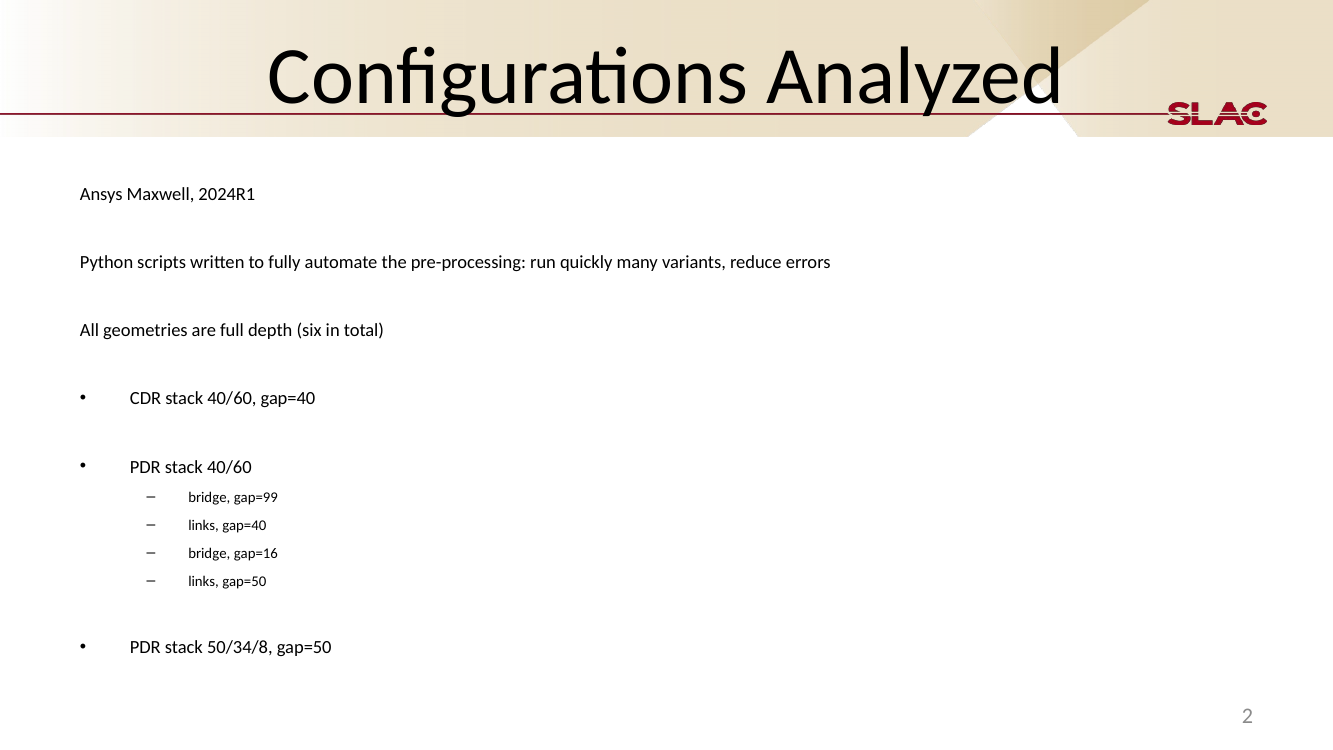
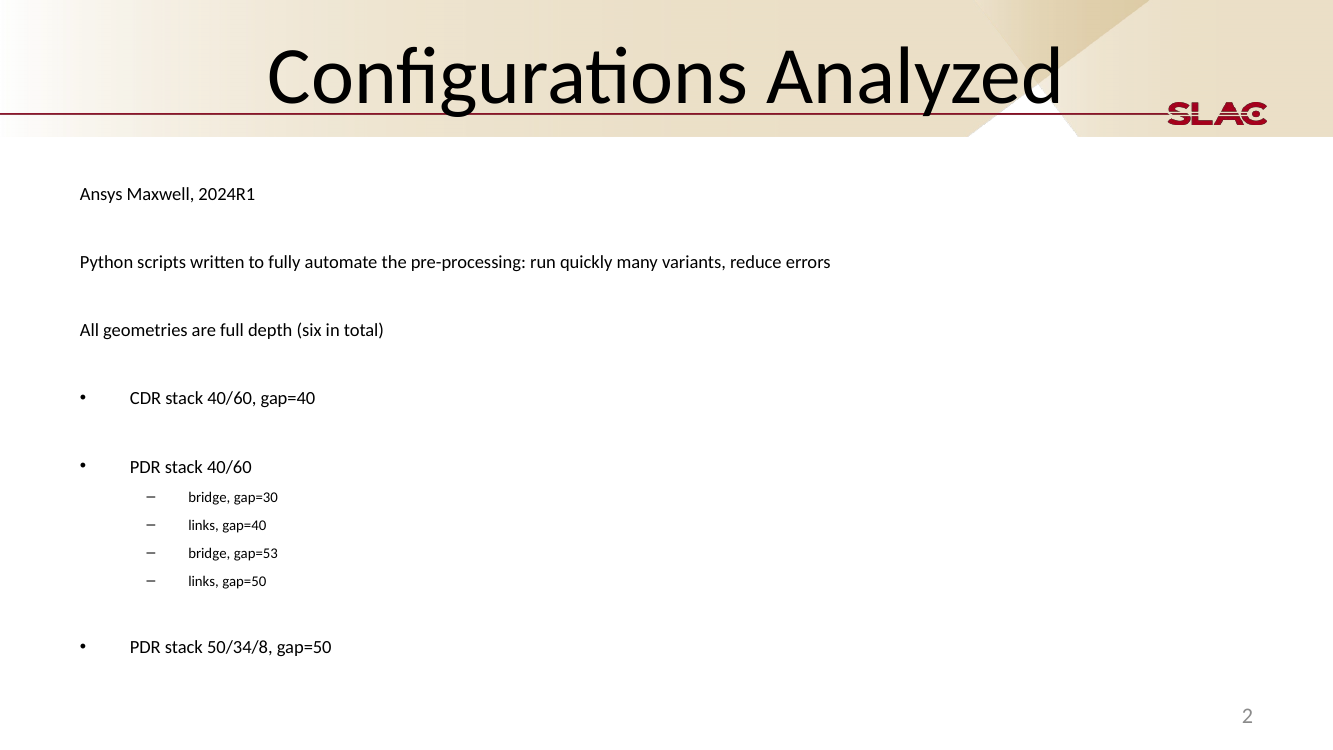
gap=99: gap=99 -> gap=30 (256, 497)
gap=16: gap=16 -> gap=53 (256, 553)
